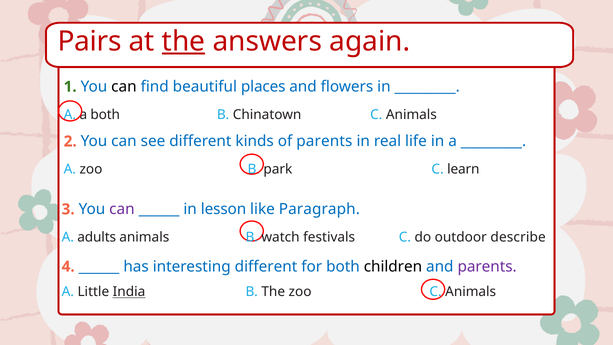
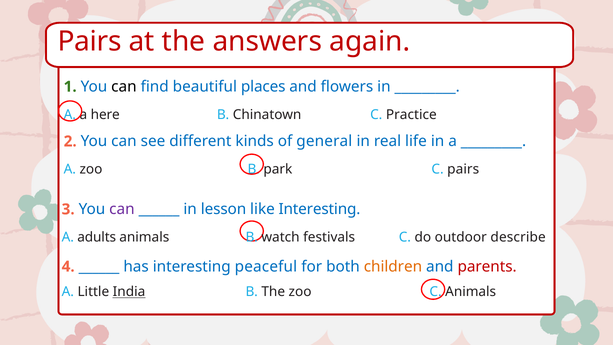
the underline: present -> none (184, 41)
both: both -> here (105, 115)
Chinatown C Animals: Animals -> Practice (411, 115)
of parents: parents -> general (324, 141)
C learn: learn -> pairs (463, 169)
like Paragraph: Paragraph -> Interesting (319, 209)
interesting different: different -> peaceful (266, 266)
children colour: black -> orange (393, 266)
parents colour: purple -> red (487, 266)
